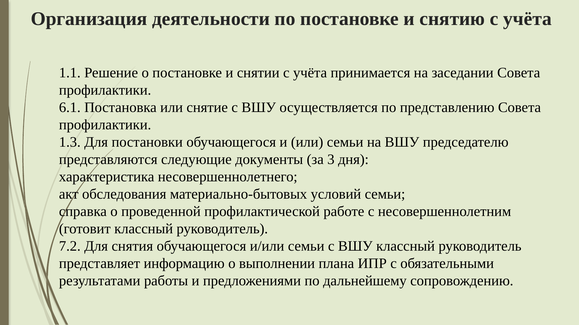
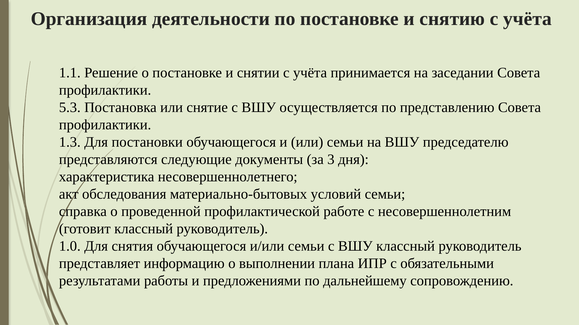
6.1: 6.1 -> 5.3 (70, 108)
7.2: 7.2 -> 1.0 (70, 247)
